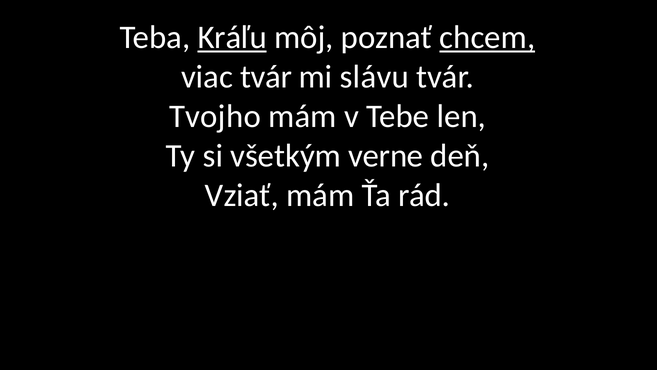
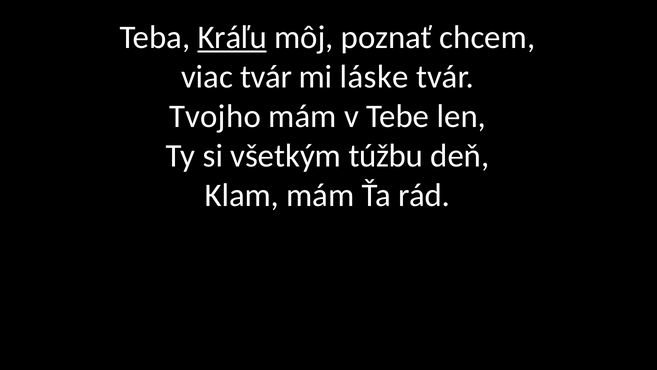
chcem underline: present -> none (487, 37)
slávu: slávu -> láske (374, 77)
verne: verne -> túžbu (386, 156)
Vziať: Vziať -> Klam (242, 195)
